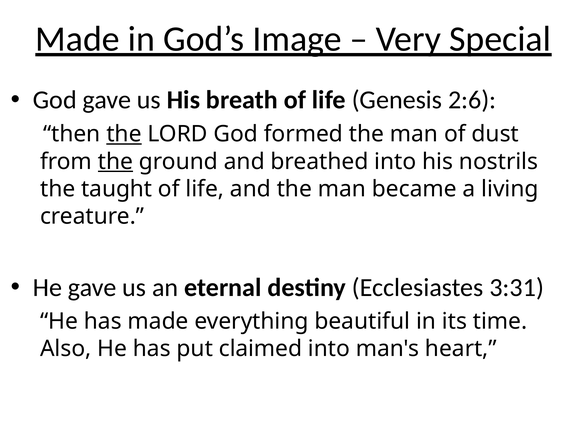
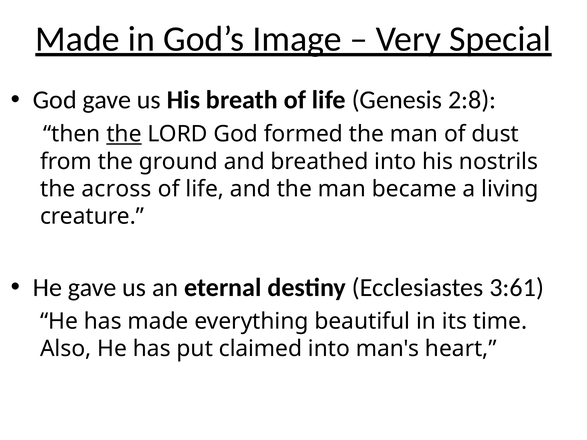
2:6: 2:6 -> 2:8 (472, 100)
the underline: present -> none (116, 162)
taught: taught -> across (117, 189)
3:31: 3:31 -> 3:61 (517, 288)
